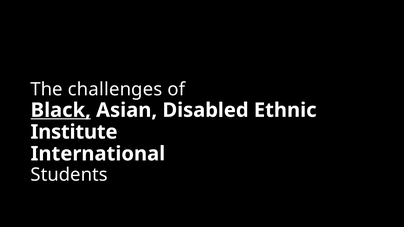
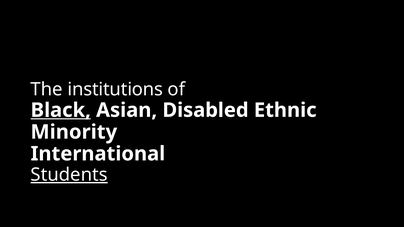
challenges: challenges -> institutions (115, 89)
Institute: Institute -> Minority (74, 132)
Students underline: none -> present (69, 175)
